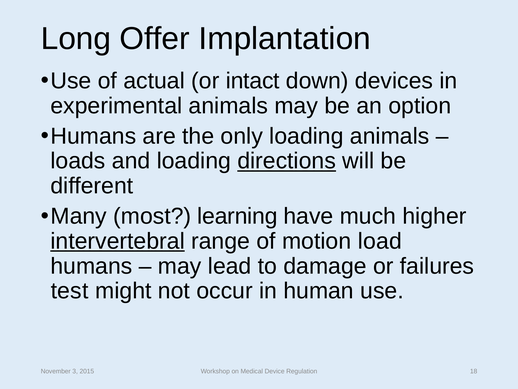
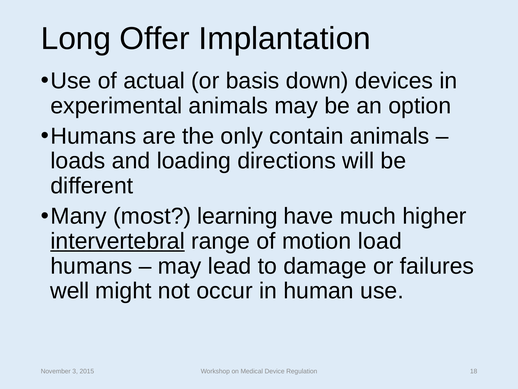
intact: intact -> basis (253, 81)
only loading: loading -> contain (306, 136)
directions underline: present -> none (287, 161)
test: test -> well (70, 291)
